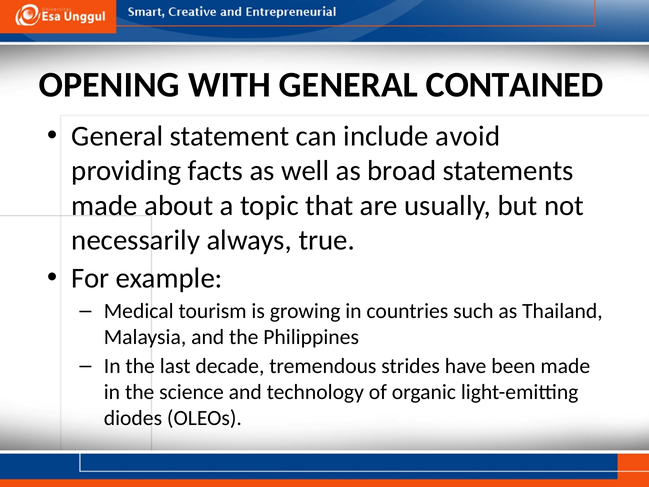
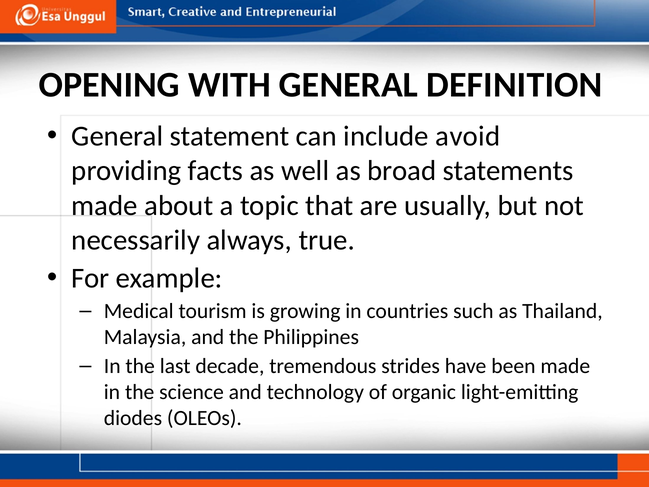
CONTAINED: CONTAINED -> DEFINITION (514, 85)
